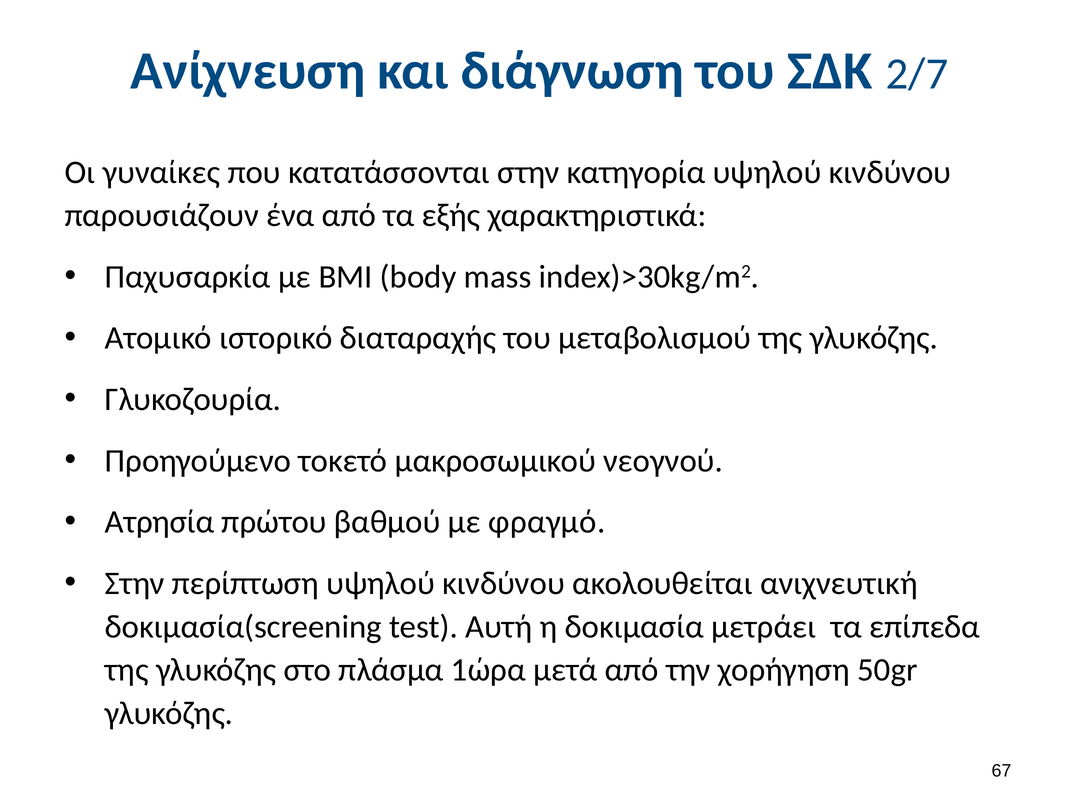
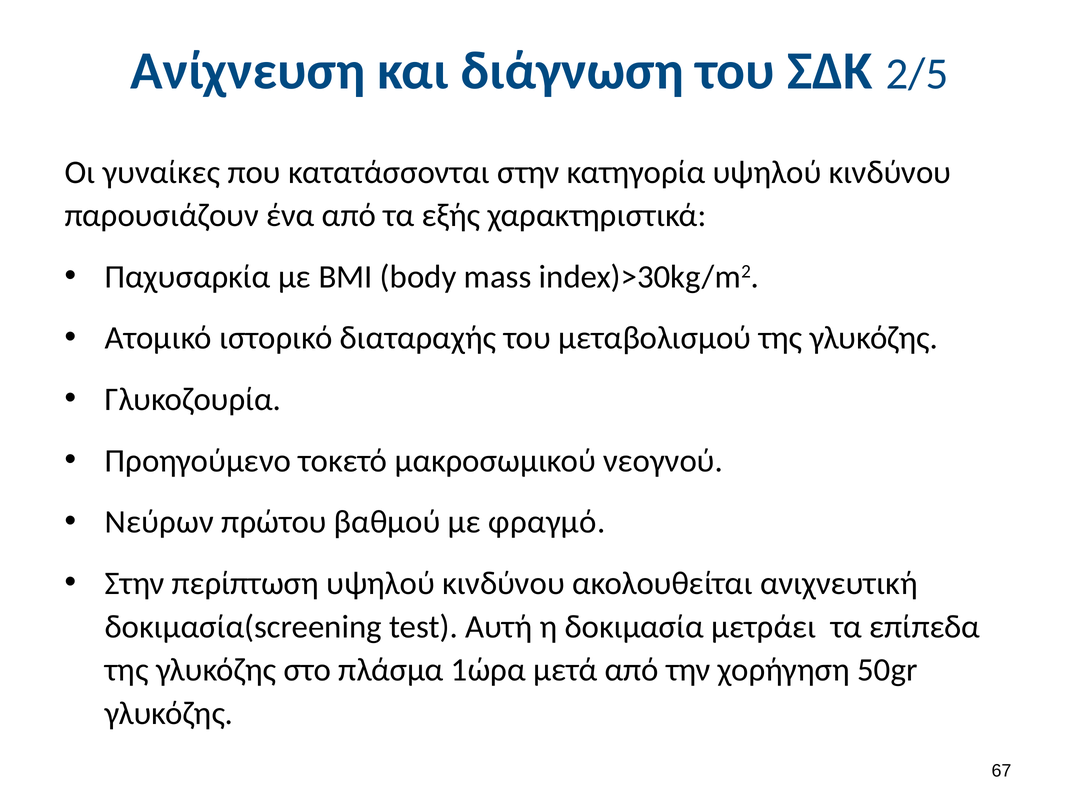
2/7: 2/7 -> 2/5 (917, 74)
Ατρησία: Ατρησία -> Νεύρων (159, 522)
